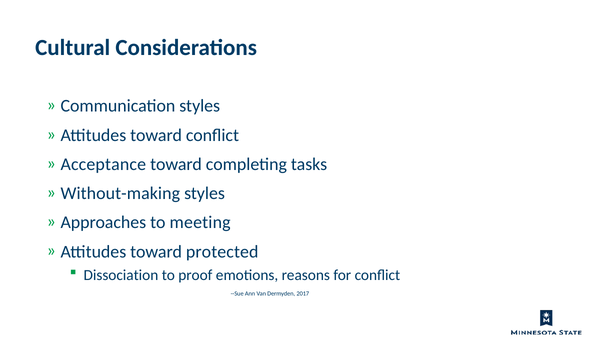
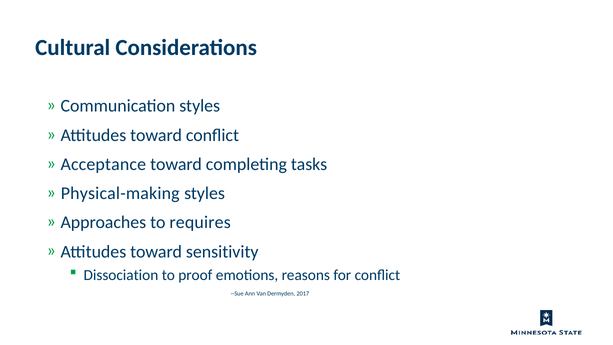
Without-making: Without-making -> Physical-making (120, 193)
meeting: meeting -> requires (200, 222)
protected: protected -> sensitivity (222, 251)
